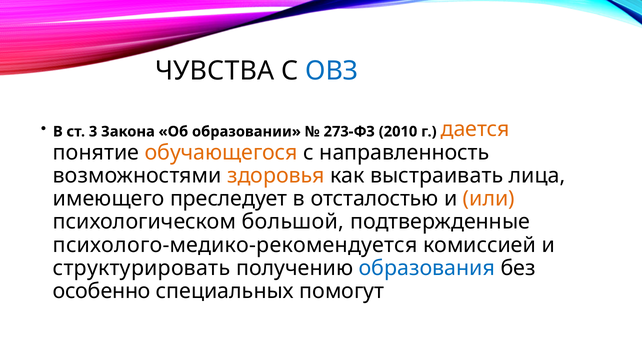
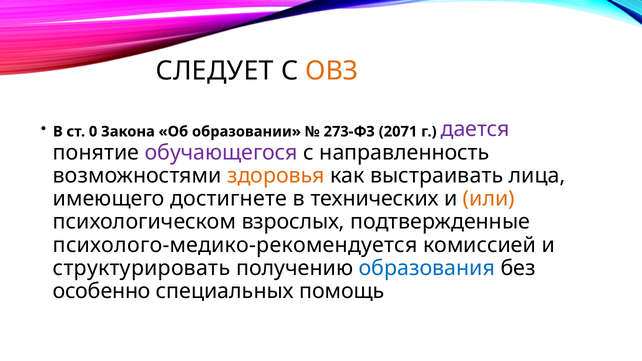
ЧУВСТВА: ЧУВСТВА -> СЛЕДУЕТ (215, 71)
ОВЗ colour: blue -> orange (332, 71)
3: 3 -> 0 (93, 132)
2010: 2010 -> 2071 (398, 132)
дается colour: orange -> purple (475, 129)
обучающегося colour: orange -> purple (221, 153)
преследует: преследует -> достигнете (229, 199)
отсталостью: отсталостью -> технических (375, 199)
большой: большой -> взрослых (293, 222)
помогут: помогут -> помощь (342, 291)
